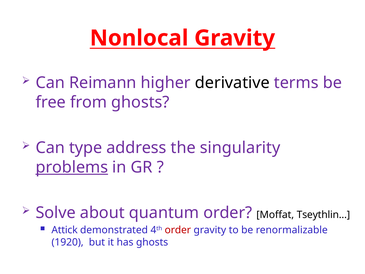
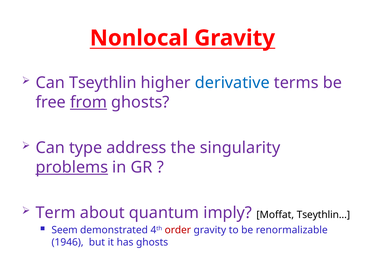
Reimann: Reimann -> Tseythlin (103, 83)
derivative colour: black -> blue (232, 83)
from underline: none -> present (89, 102)
Solve: Solve -> Term (56, 212)
quantum order: order -> imply (228, 212)
Attick: Attick -> Seem (65, 230)
1920: 1920 -> 1946 (68, 242)
